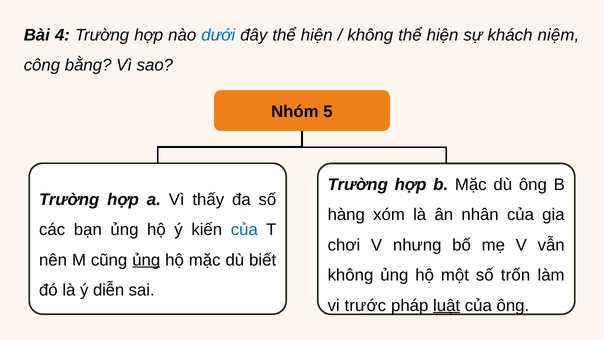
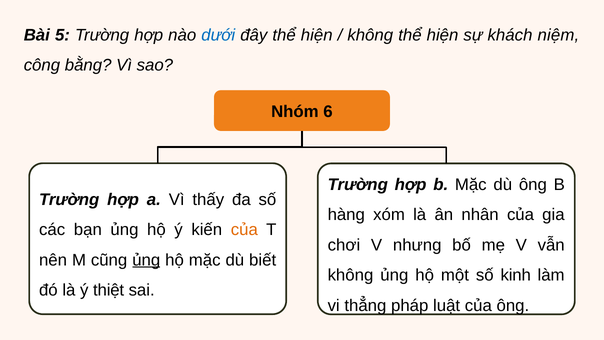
4: 4 -> 5 (62, 35)
5: 5 -> 6 (328, 112)
của colour: blue -> orange (244, 230)
trốn: trốn -> kinh (516, 275)
diễn: diễn -> thiệt (109, 290)
trước: trước -> thẳng (365, 305)
luật underline: present -> none (447, 305)
